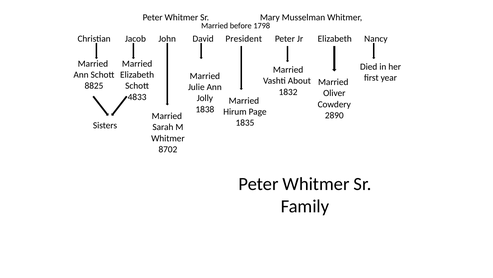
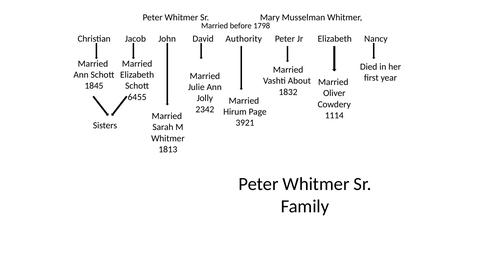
President: President -> Authority (244, 39)
8825: 8825 -> 1845 (94, 86)
4833: 4833 -> 6455 (137, 97)
1838: 1838 -> 2342 (205, 109)
2890: 2890 -> 1114 (334, 115)
1835: 1835 -> 3921 (245, 123)
8702: 8702 -> 1813 (168, 149)
